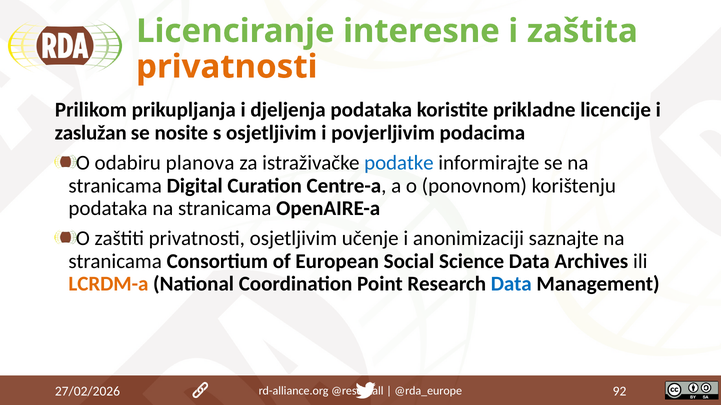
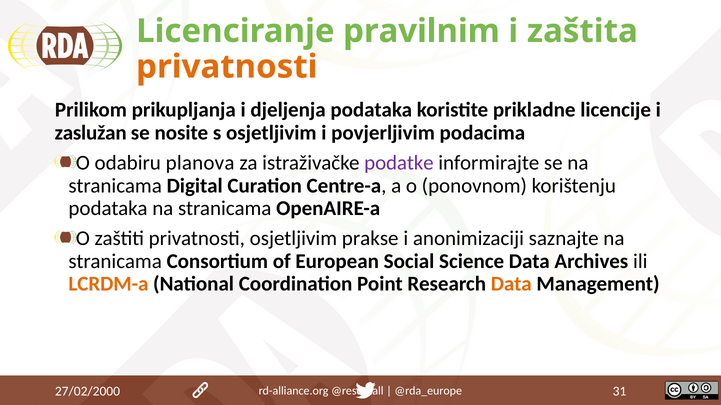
interesne: interesne -> pravilnim (421, 31)
podatke colour: blue -> purple (399, 163)
učenje: učenje -> prakse (370, 239)
Data colour: blue -> orange (511, 284)
27/02/2026: 27/02/2026 -> 27/02/2000 (87, 392)
92: 92 -> 31 (620, 392)
